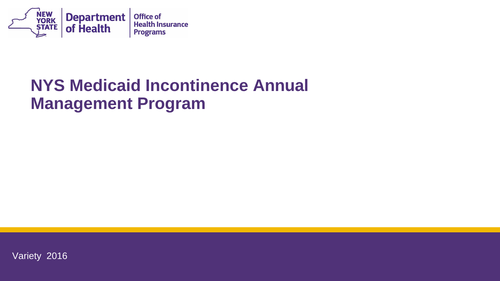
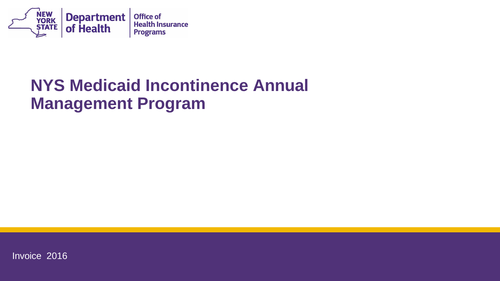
Variety: Variety -> Invoice (27, 256)
